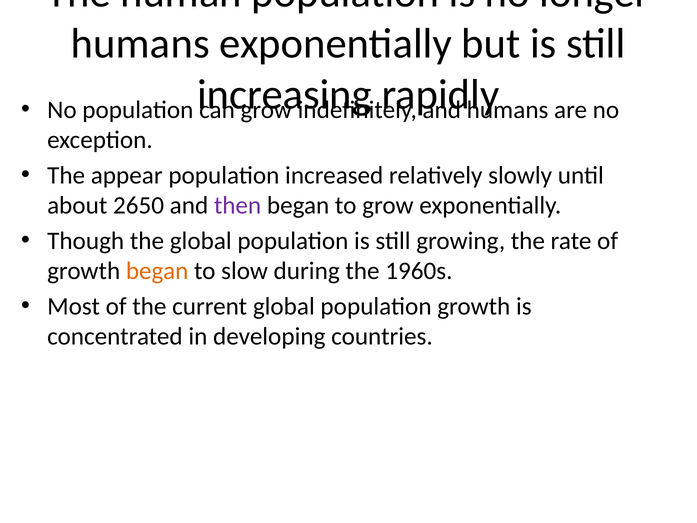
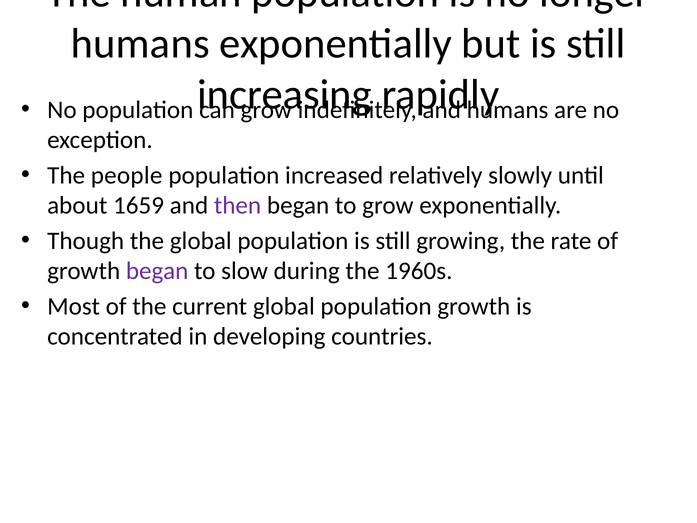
appear: appear -> people (127, 175)
2650: 2650 -> 1659 (139, 205)
began colour: orange -> purple (157, 271)
